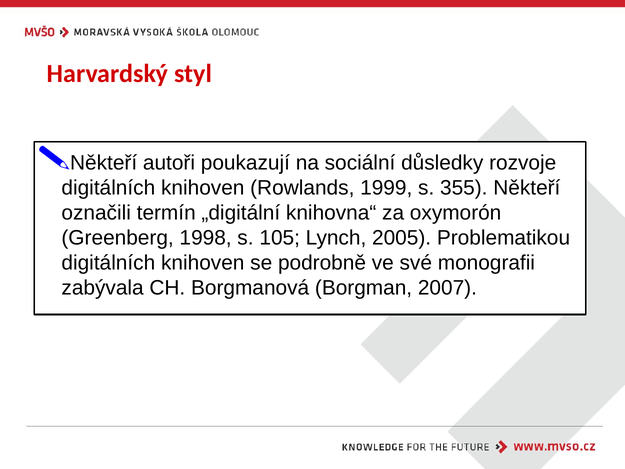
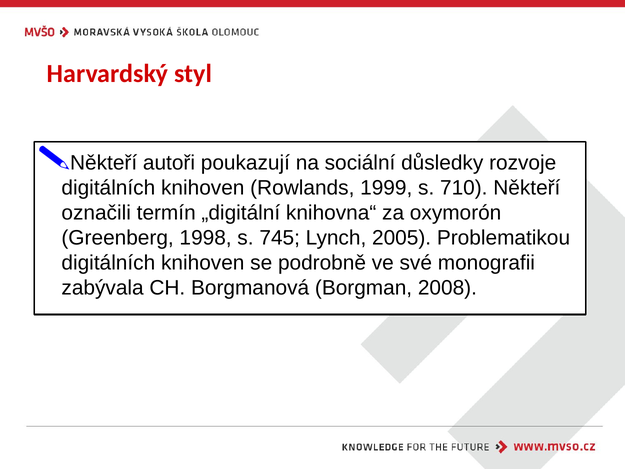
355: 355 -> 710 (464, 188)
105: 105 -> 745 (280, 238)
2007: 2007 -> 2008 (447, 288)
